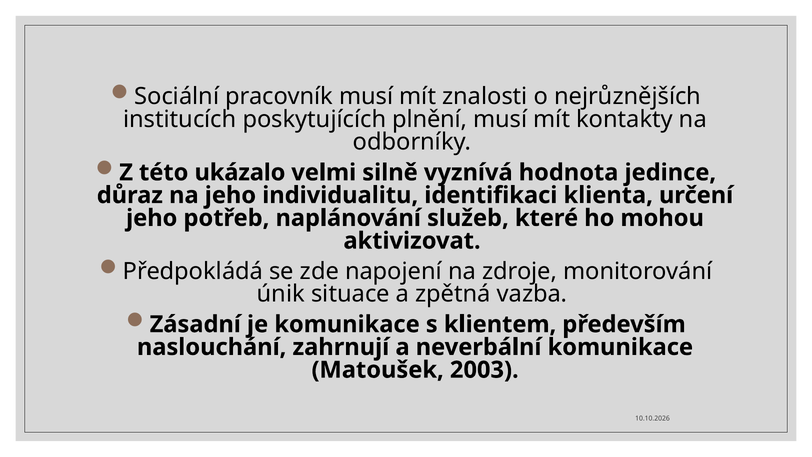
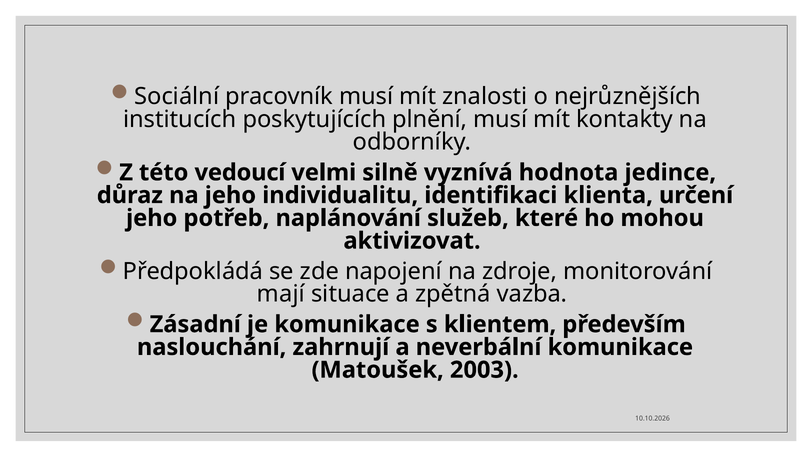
ukázalo: ukázalo -> vedoucí (240, 172)
únik: únik -> mají (281, 294)
